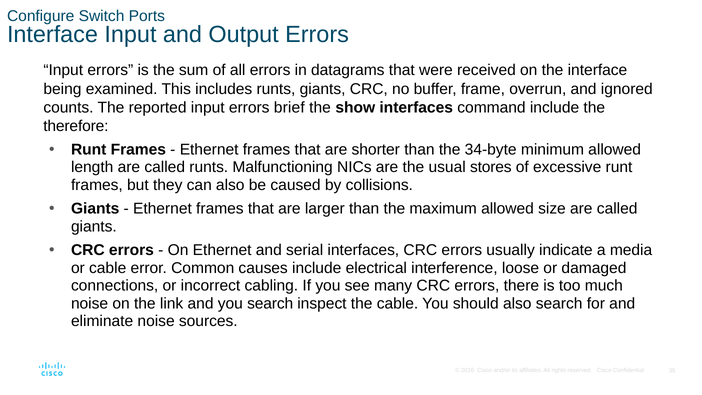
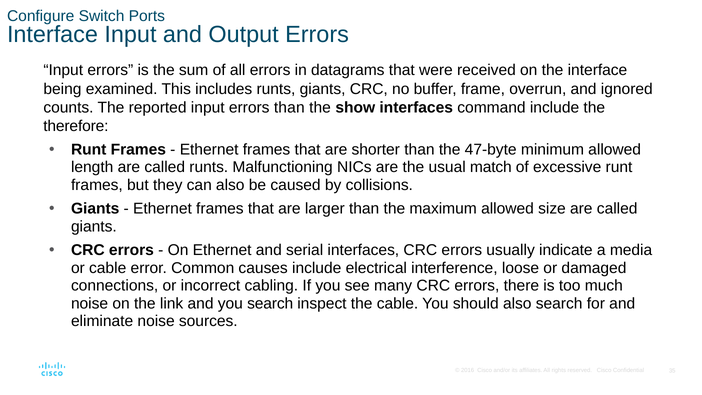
errors brief: brief -> than (289, 108)
34-byte: 34-byte -> 47-byte (491, 149)
stores: stores -> match (491, 167)
